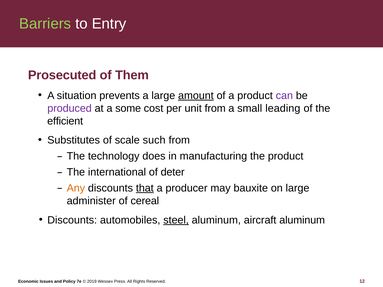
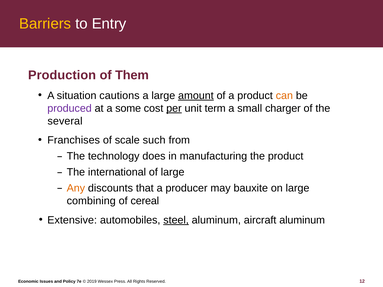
Barriers colour: light green -> yellow (45, 24)
Prosecuted: Prosecuted -> Production (62, 75)
prevents: prevents -> cautions (119, 96)
can colour: purple -> orange (284, 96)
per underline: none -> present (174, 108)
unit from: from -> term (215, 108)
leading: leading -> charger (283, 108)
efficient: efficient -> several (65, 121)
Substitutes: Substitutes -> Franchises (74, 140)
of deter: deter -> large (173, 172)
that underline: present -> none (145, 188)
administer: administer -> combining (91, 201)
Discounts: Discounts -> Extensive (72, 220)
